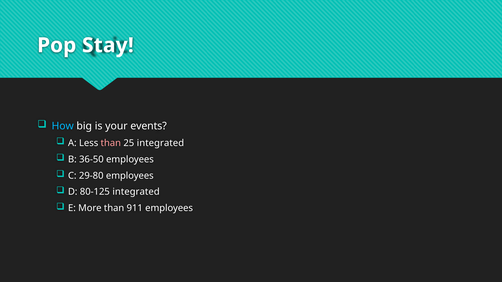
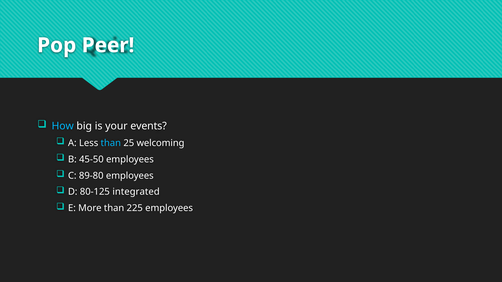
Stay: Stay -> Peer (108, 45)
than colour: pink -> light blue (111, 143)
25 integrated: integrated -> welcoming (161, 143)
36-50: 36-50 -> 45-50 (91, 159)
29-80: 29-80 -> 89-80 (91, 176)
911: 911 -> 225 (135, 208)
